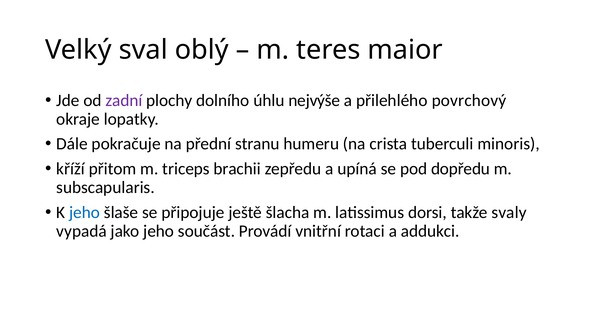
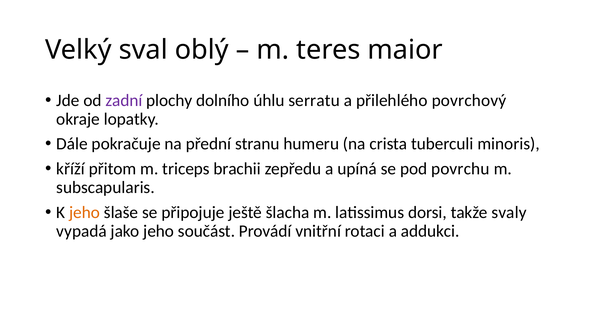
nejvýše: nejvýše -> serratu (314, 100)
dopředu: dopředu -> povrchu (460, 169)
jeho colour: blue -> orange (85, 212)
